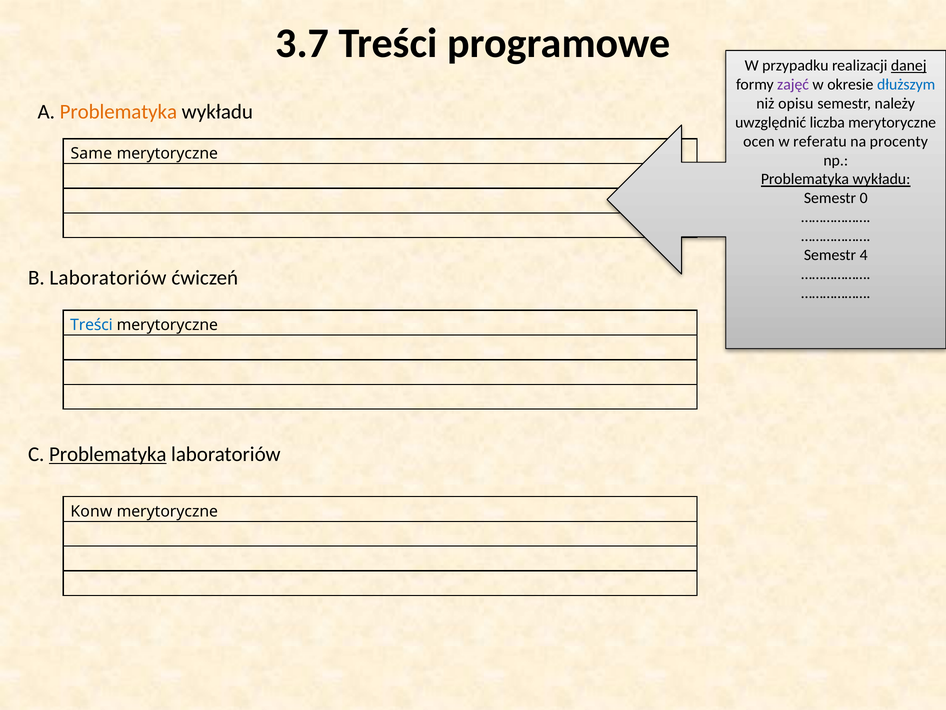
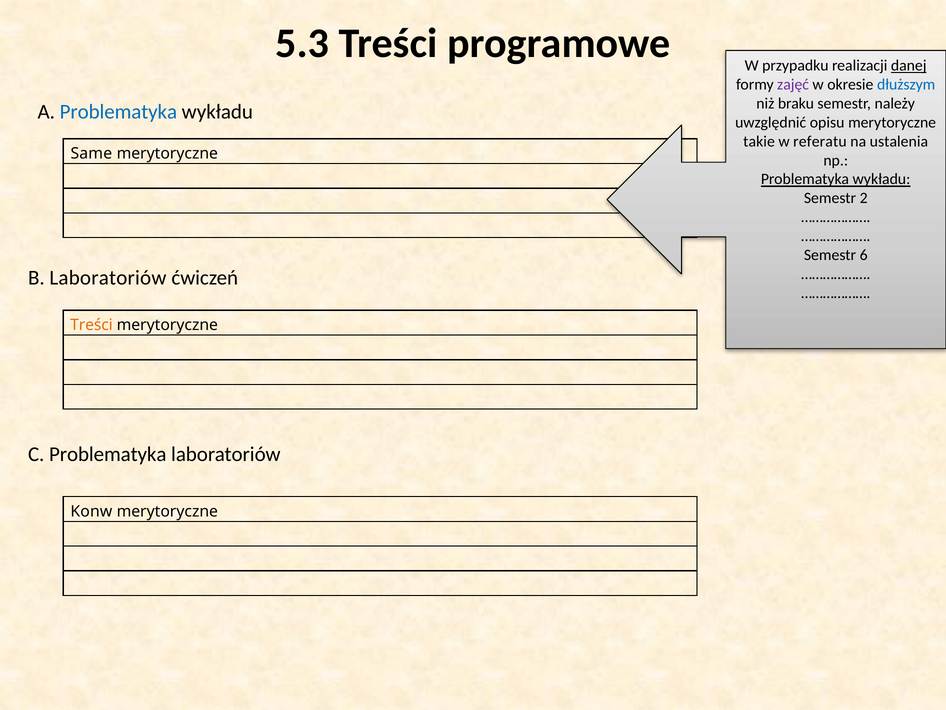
3.7: 3.7 -> 5.3 (302, 44)
opisu: opisu -> braku (796, 103)
Problematyka colour: orange -> blue (118, 112)
liczba: liczba -> opisu (827, 122)
ocen: ocen -> takie (759, 141)
procenty: procenty -> ustalenia (899, 141)
0: 0 -> 2 (864, 198)
4: 4 -> 6 (864, 255)
Treści colour: blue -> orange (92, 325)
Problematyka underline: present -> none (108, 454)
